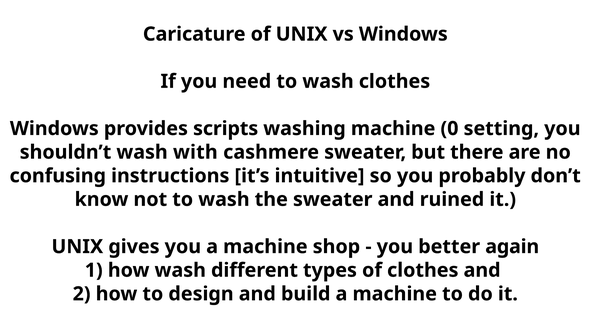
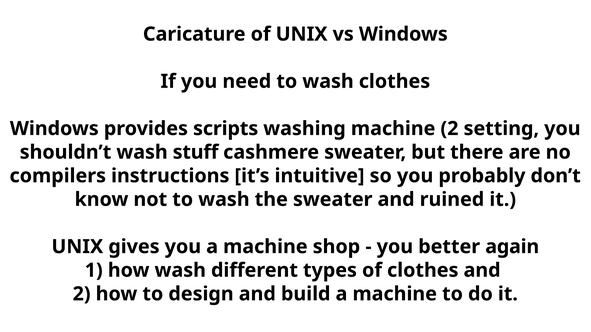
machine 0: 0 -> 2 (449, 129)
with: with -> stuff (196, 152)
confusing: confusing -> compilers (58, 176)
